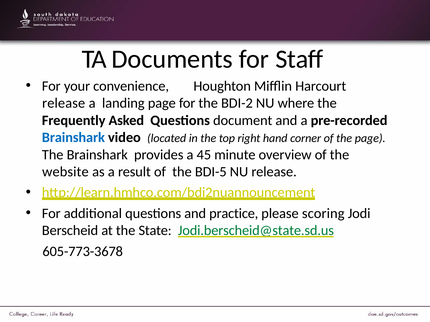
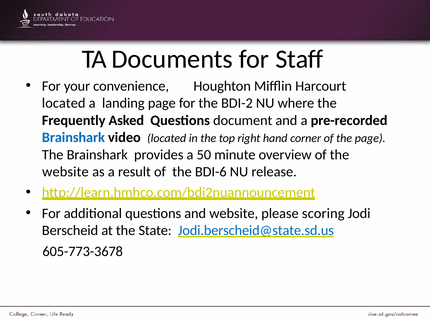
release: release -> located (64, 103)
45: 45 -> 50 (204, 155)
BDI-5: BDI-5 -> BDI-6 (211, 172)
and practice: practice -> website (234, 214)
Jodi.berscheid@state.sd.us colour: green -> blue (256, 231)
